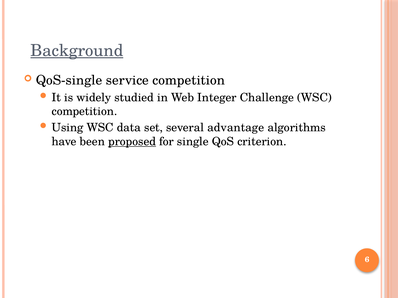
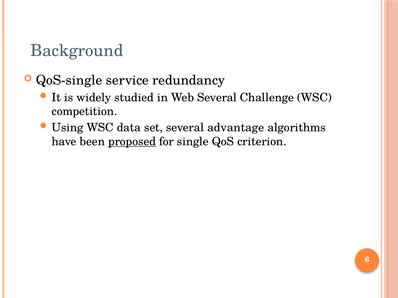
Background underline: present -> none (77, 51)
service competition: competition -> redundancy (189, 81)
Web Integer: Integer -> Several (217, 98)
